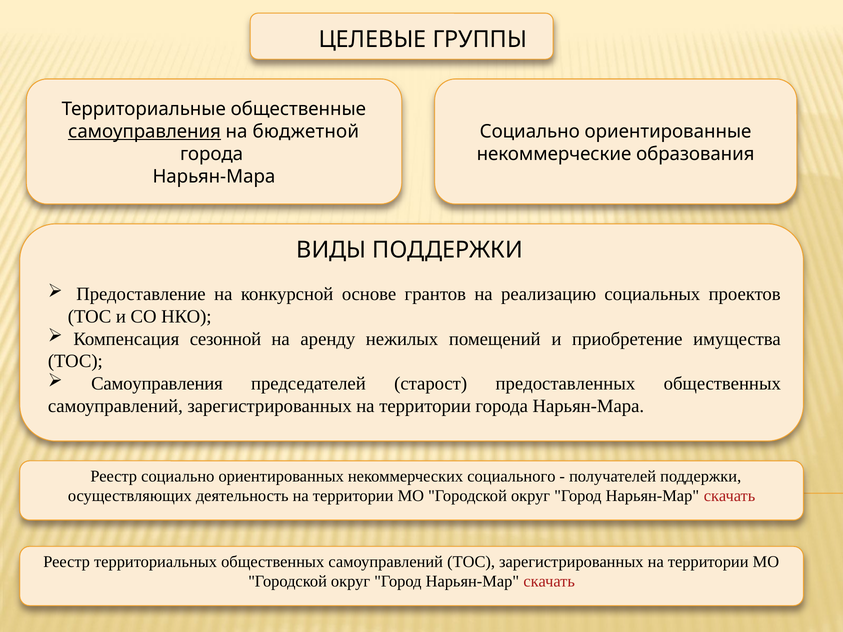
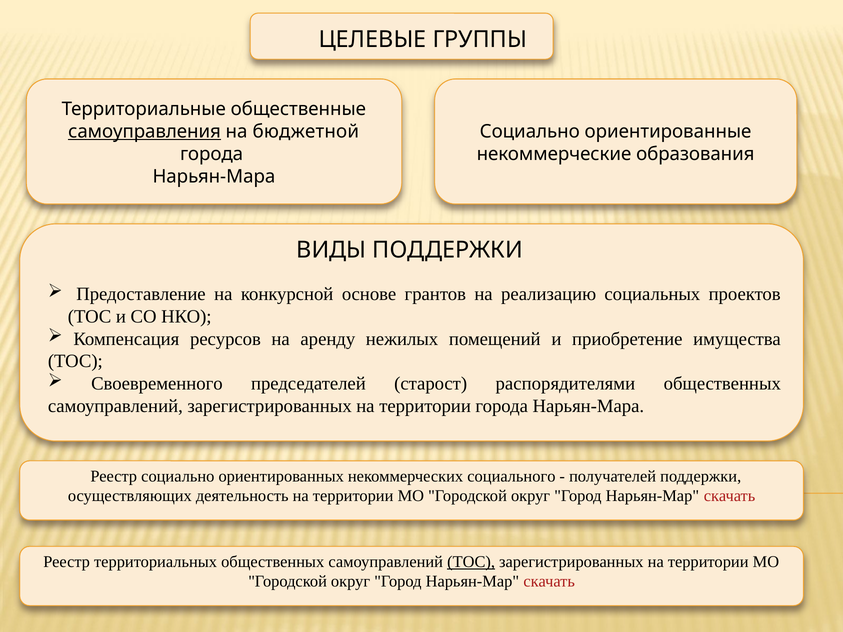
сезонной: сезонной -> ресурсов (225, 339)
Самоуправления: Самоуправления -> Своевременного (157, 384)
предоставленных: предоставленных -> распорядителями (565, 384)
ТОС underline: none -> present (471, 562)
